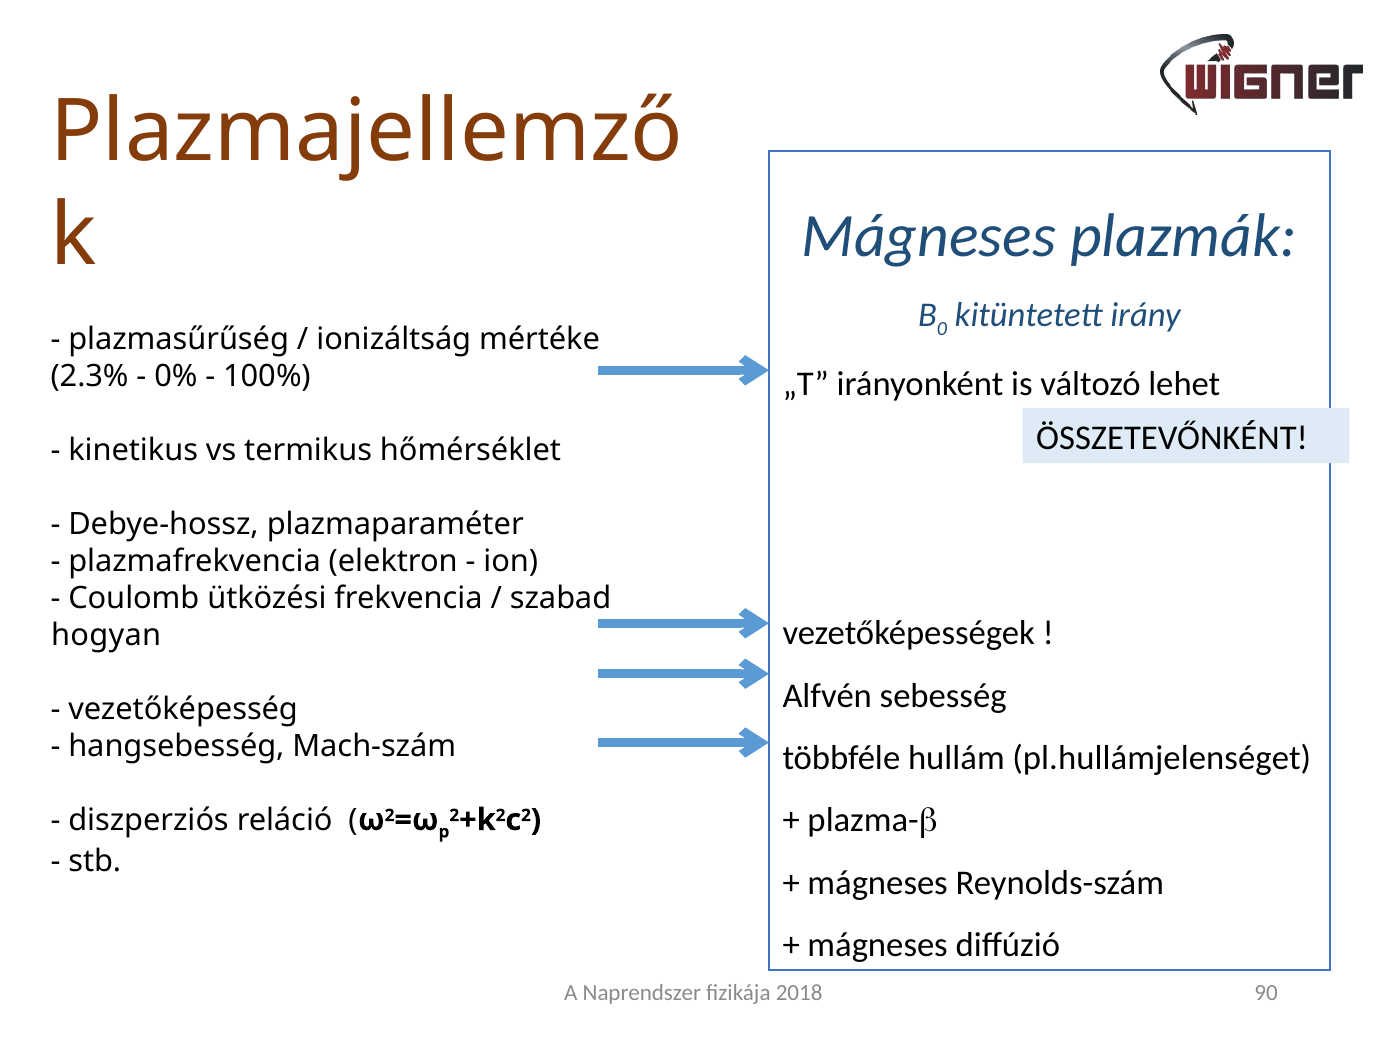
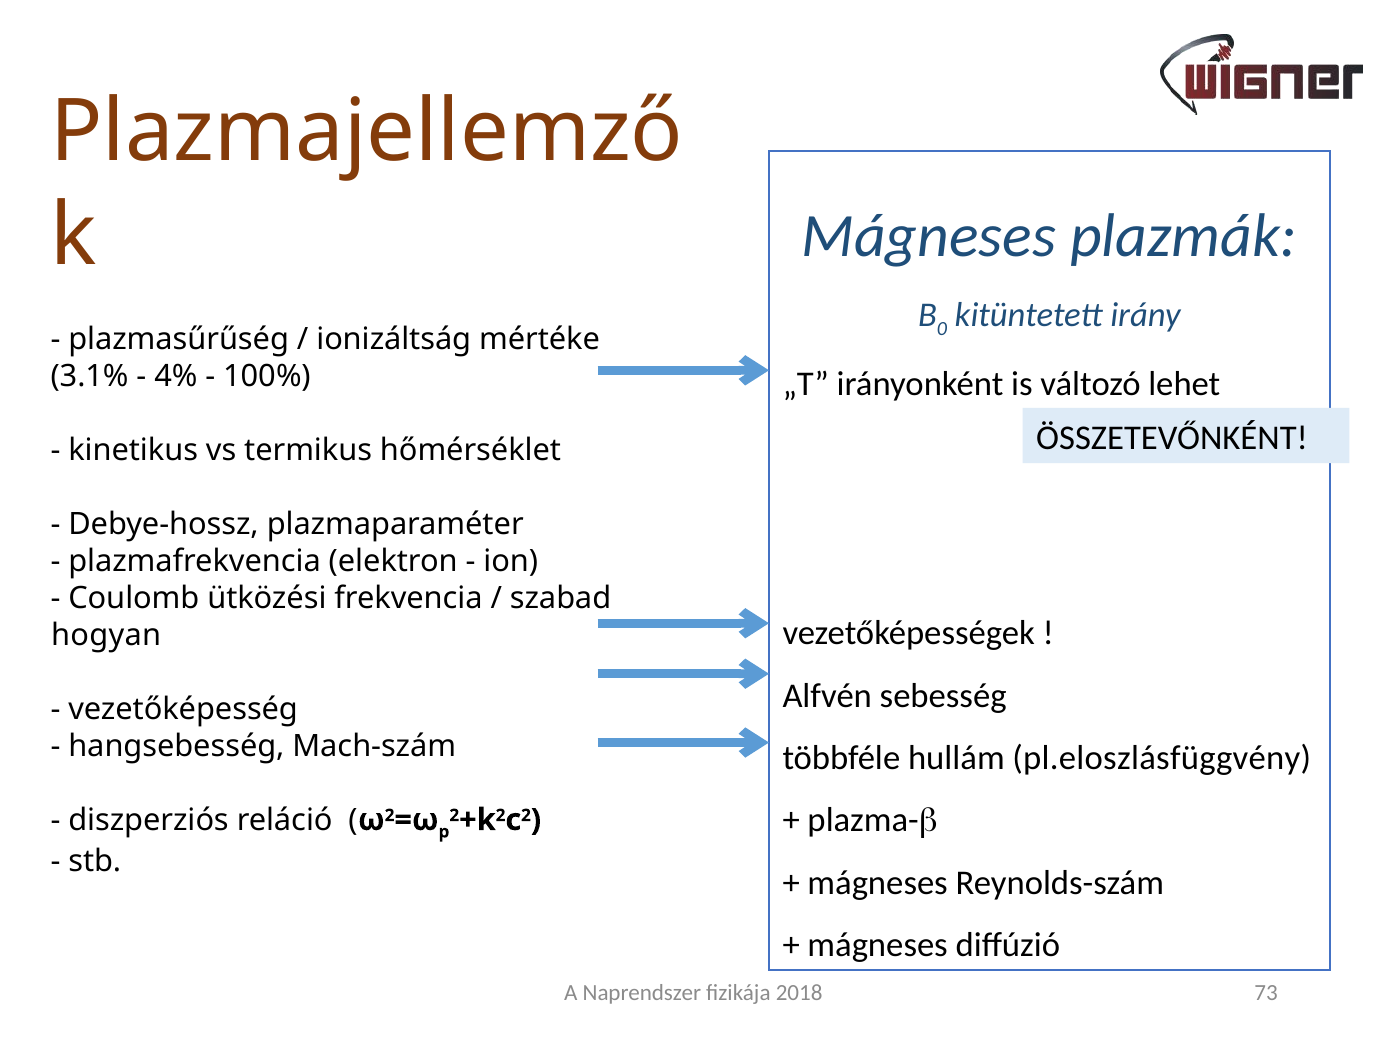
2.3%: 2.3% -> 3.1% (90, 376)
0%: 0% -> 4% (176, 376)
pl.hullámjelenséget: pl.hullámjelenséget -> pl.eloszlásfüggvény (1162, 758)
90: 90 -> 73 (1266, 993)
